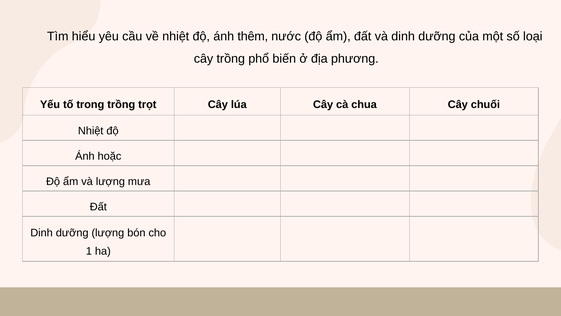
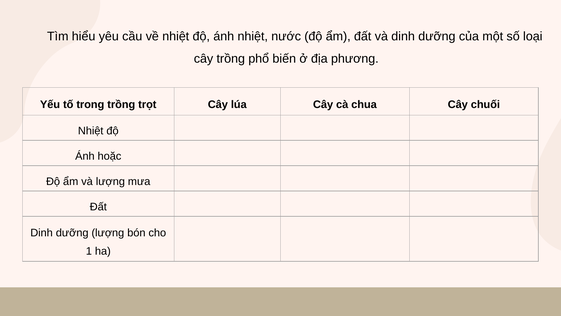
ánh thêm: thêm -> nhiệt (253, 36)
